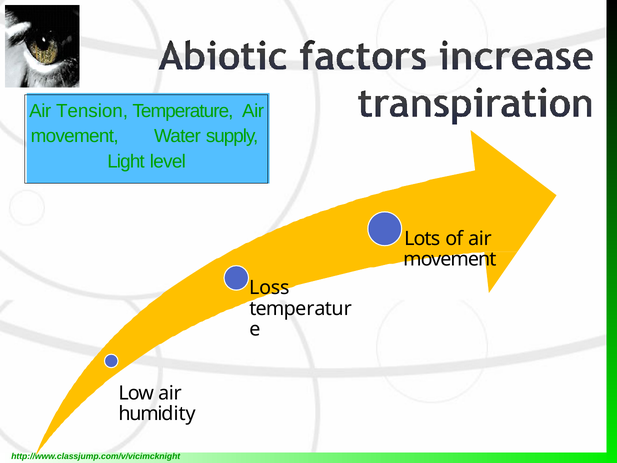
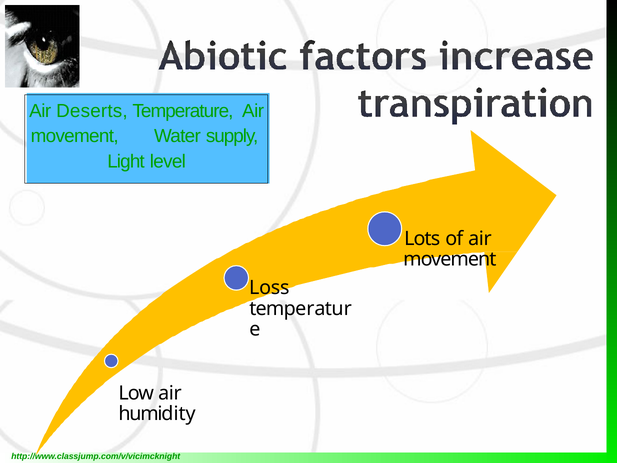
Tension: Tension -> Deserts (92, 111)
